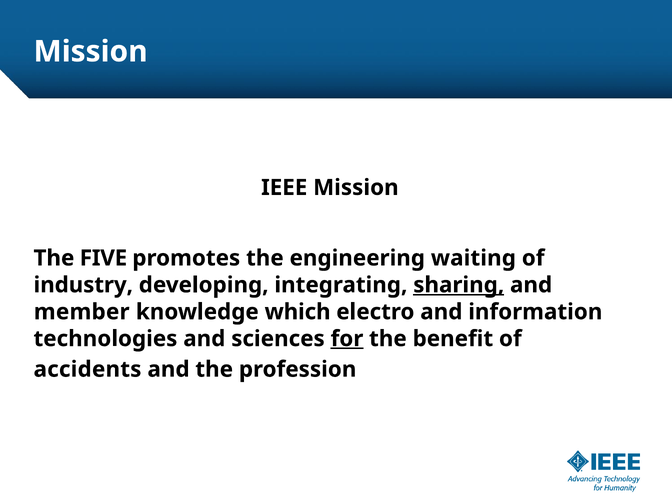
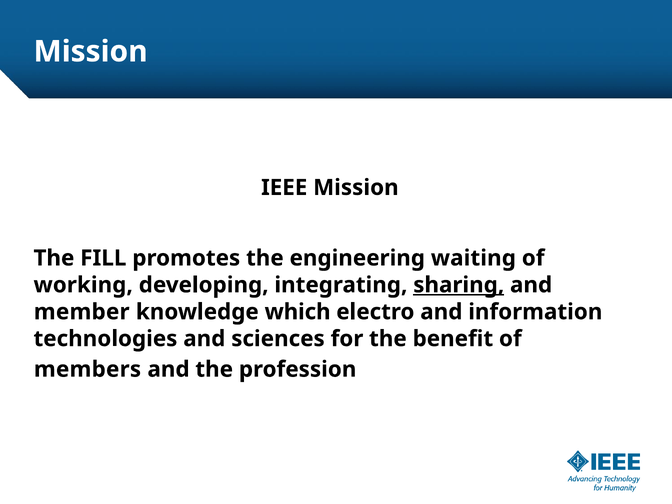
FIVE: FIVE -> FILL (103, 258)
industry: industry -> working (83, 285)
for underline: present -> none (347, 339)
accidents: accidents -> members (87, 369)
